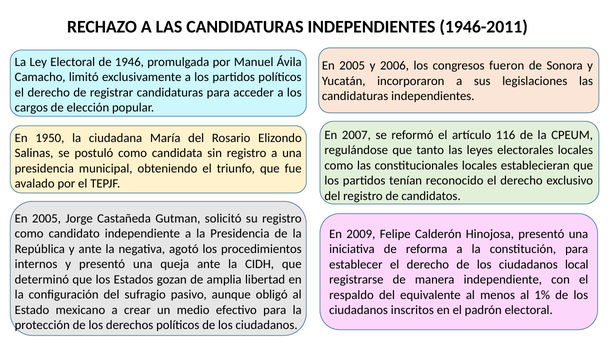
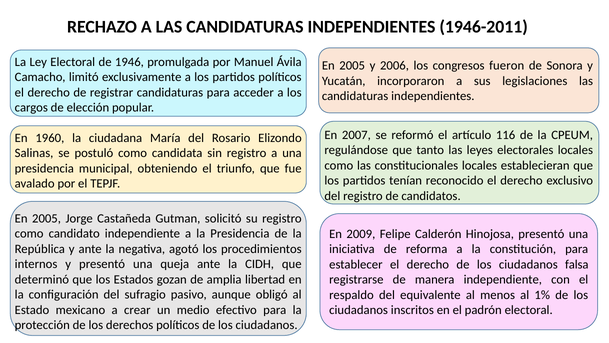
1950: 1950 -> 1960 (50, 138)
local: local -> falsa (577, 264)
